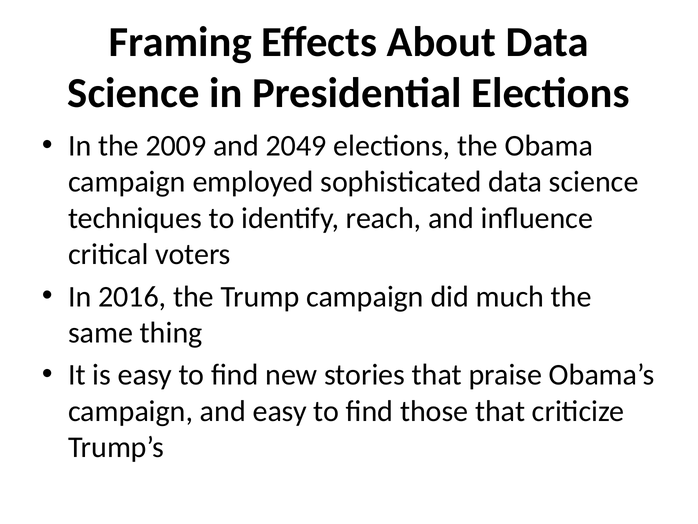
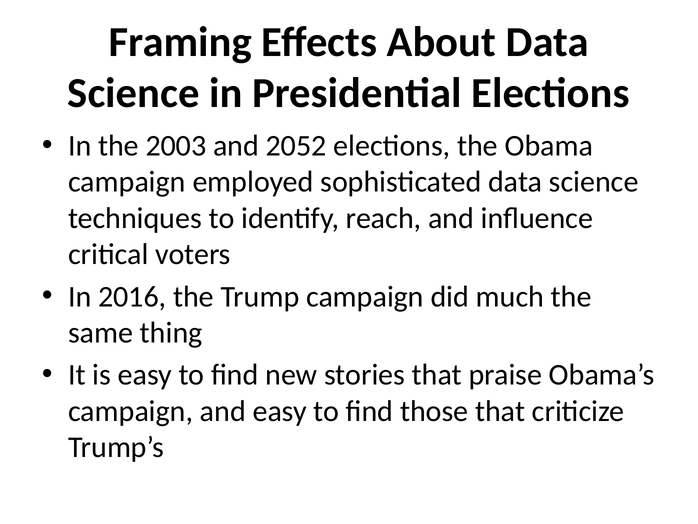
2009: 2009 -> 2003 (176, 146)
2049: 2049 -> 2052 (296, 146)
